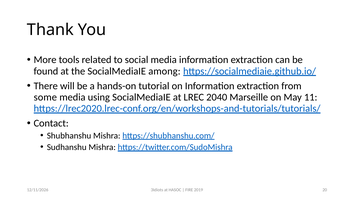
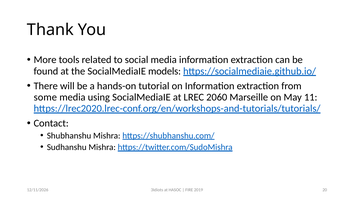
among: among -> models (165, 71)
2040: 2040 -> 2060 (217, 97)
